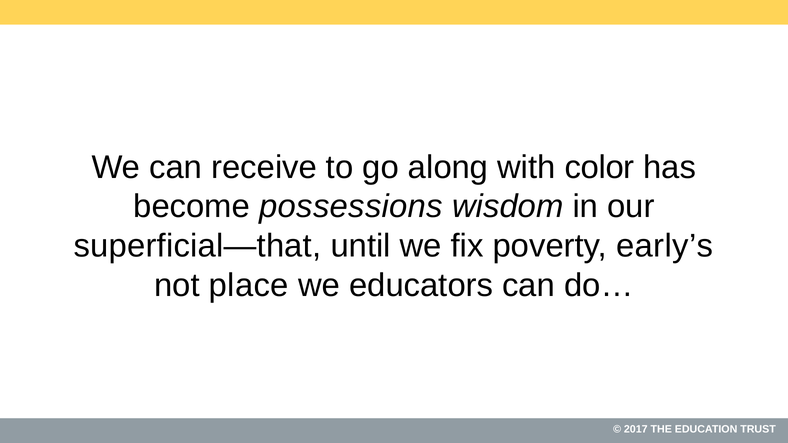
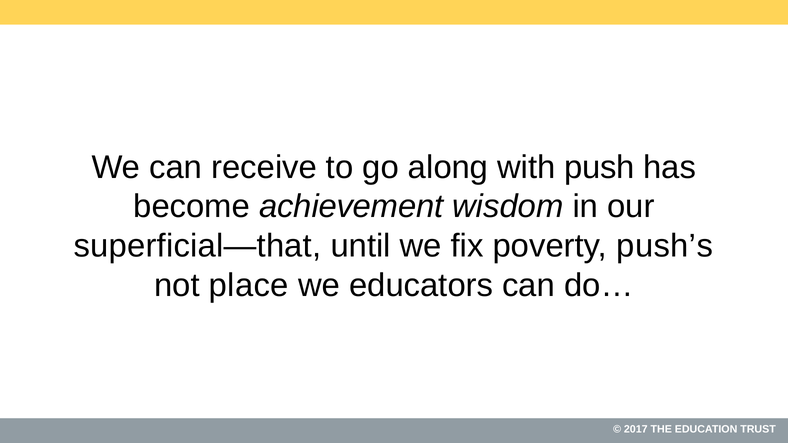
color: color -> push (599, 167)
possessions: possessions -> achievement (351, 207)
early’s: early’s -> push’s (665, 246)
